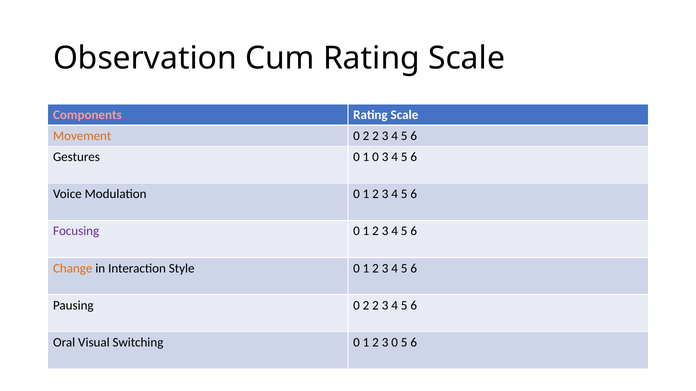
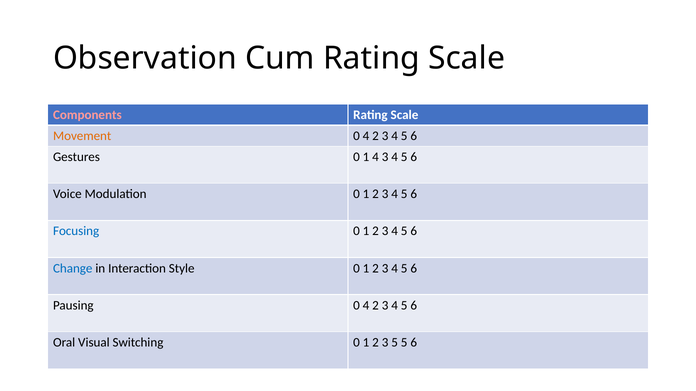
2: 2 -> 4 (366, 136)
1 0: 0 -> 4 (376, 157)
Focusing colour: purple -> blue (76, 231)
Change colour: orange -> blue (73, 269)
Pausing 0 2: 2 -> 4 (366, 306)
3 0: 0 -> 5 (395, 343)
